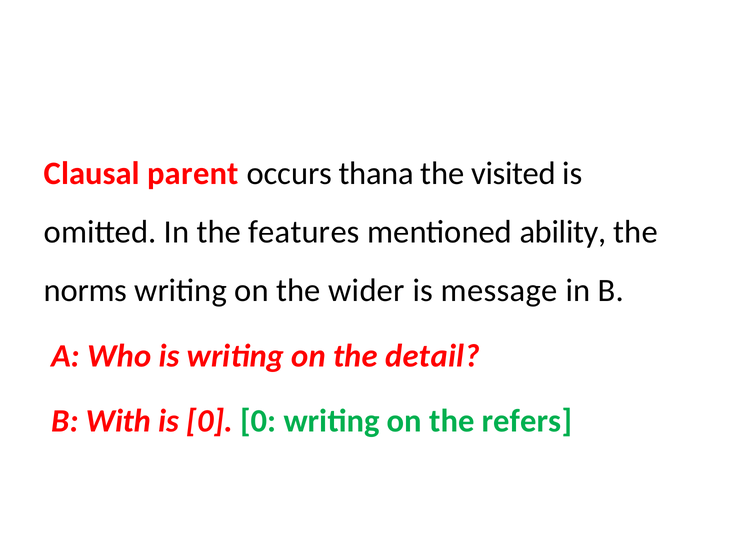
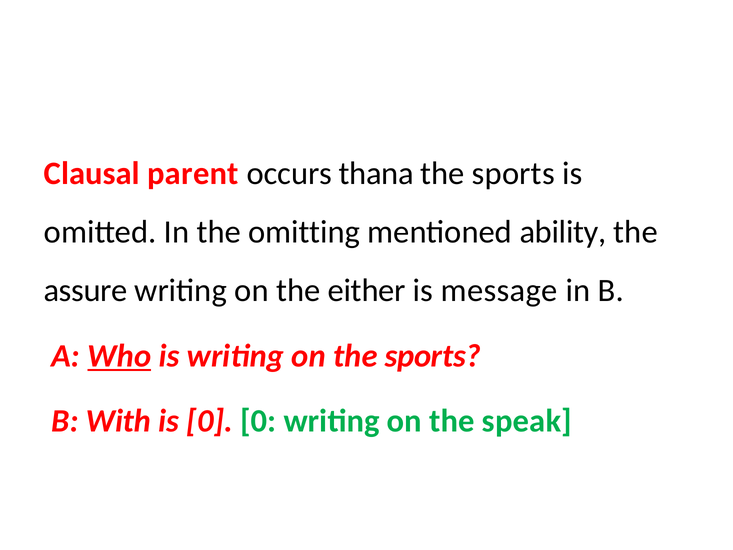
visited: visited -> sports (513, 173)
features: features -> omitting (304, 232)
norms: norms -> assure (86, 291)
wider: wider -> either (367, 291)
Who underline: none -> present (119, 356)
on the detail: detail -> sports (433, 356)
refers: refers -> speak (527, 421)
